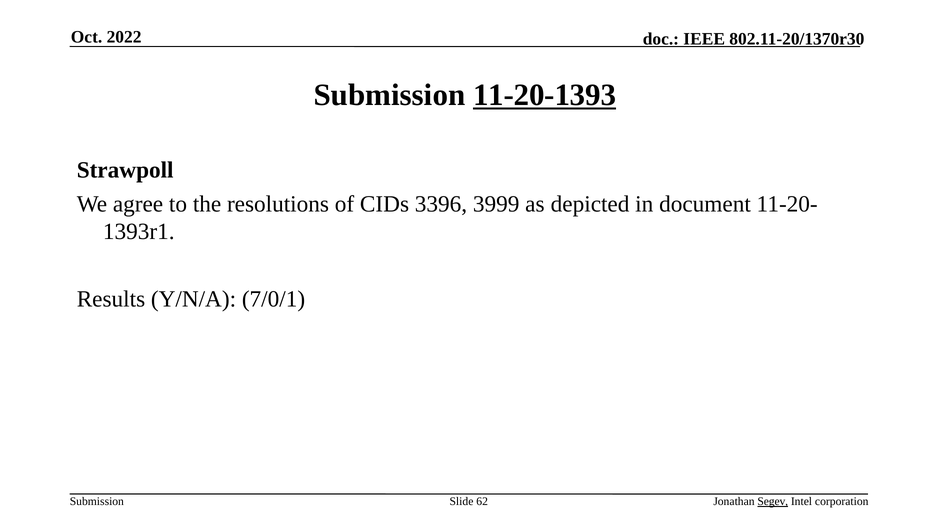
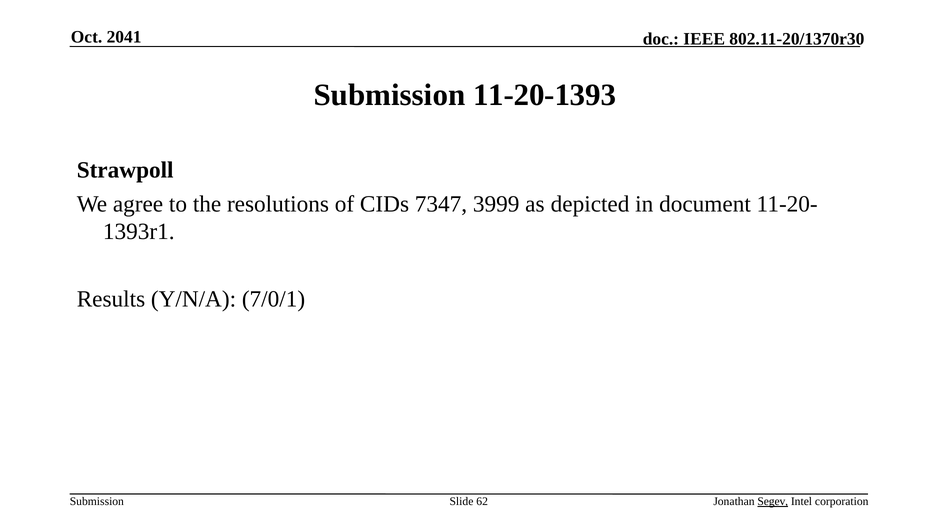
2022: 2022 -> 2041 (124, 37)
11-20-1393 underline: present -> none (545, 95)
3396: 3396 -> 7347 (441, 204)
